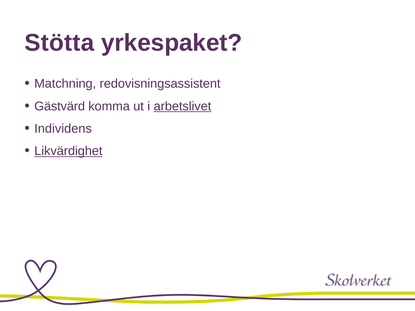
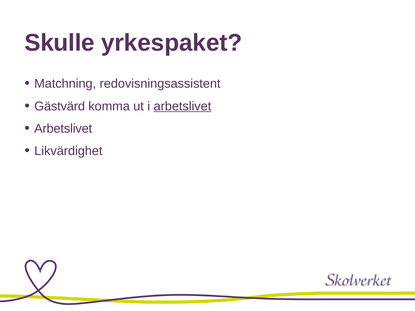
Stötta: Stötta -> Skulle (60, 43)
Individens: Individens -> Arbetslivet (63, 129)
Likvärdighet underline: present -> none (68, 151)
